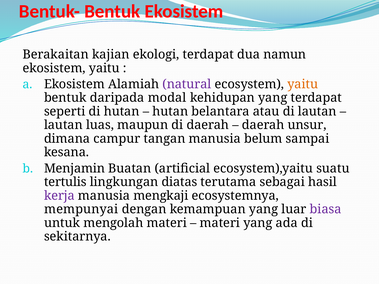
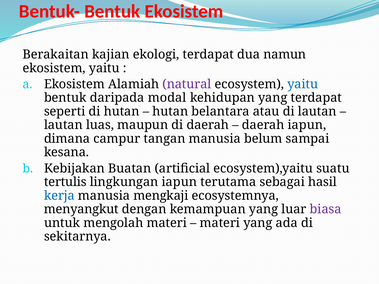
yaitu colour: orange -> blue (303, 84)
daerah unsur: unsur -> iapun (307, 125)
Menjamin: Menjamin -> Kebijakan (74, 169)
lingkungan diatas: diatas -> iapun (179, 182)
kerja colour: purple -> blue (59, 196)
mempunyai: mempunyai -> menyangkut (81, 209)
